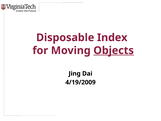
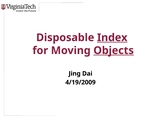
Index underline: none -> present (112, 38)
